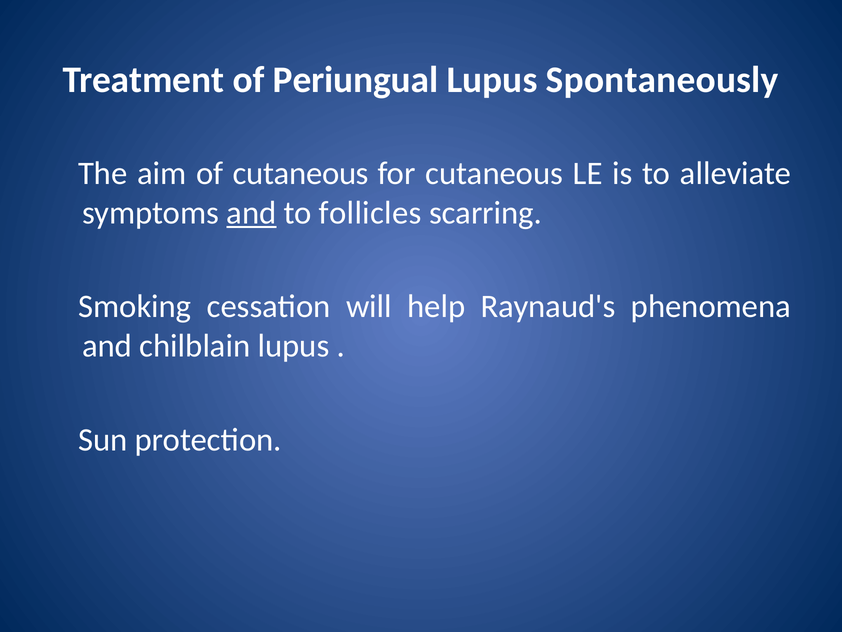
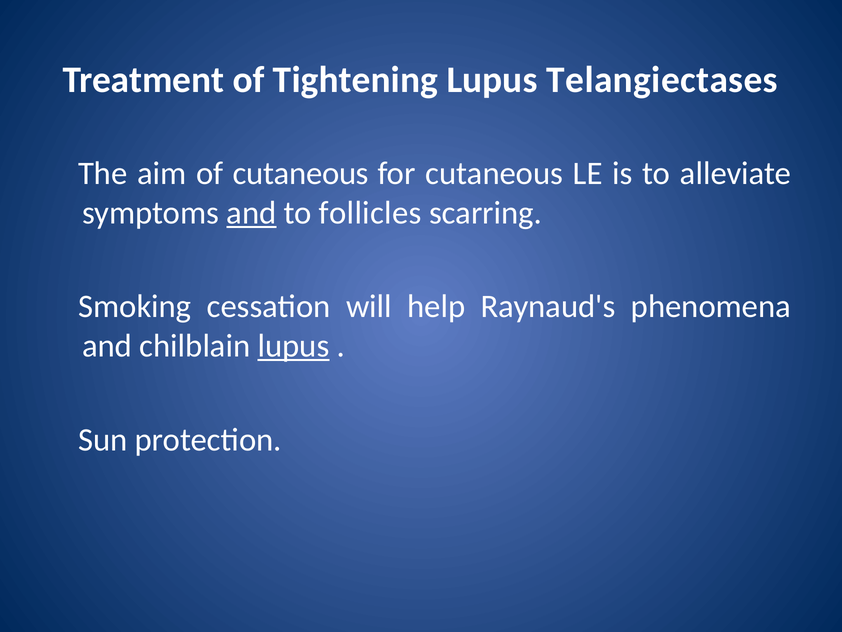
Periungual: Periungual -> Tightening (355, 80)
Spontaneously: Spontaneously -> Telangiectases (662, 80)
lupus underline: none -> present (294, 346)
